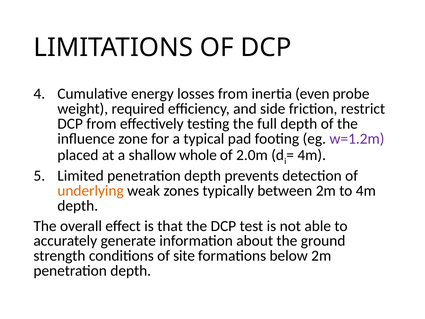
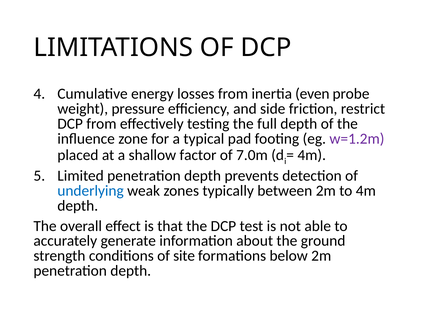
required: required -> pressure (138, 109)
whole: whole -> factor (198, 155)
2.0m: 2.0m -> 7.0m (252, 155)
underlying colour: orange -> blue (91, 191)
